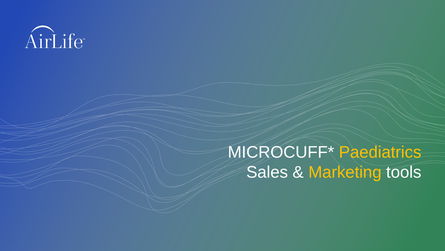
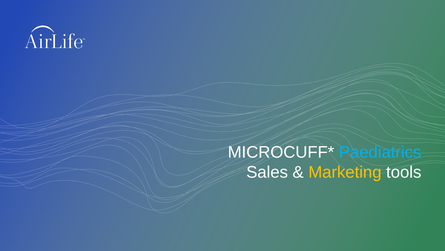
Paediatrics colour: yellow -> light blue (380, 152)
